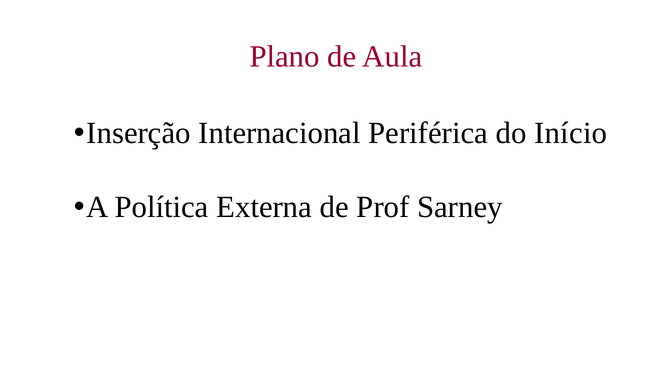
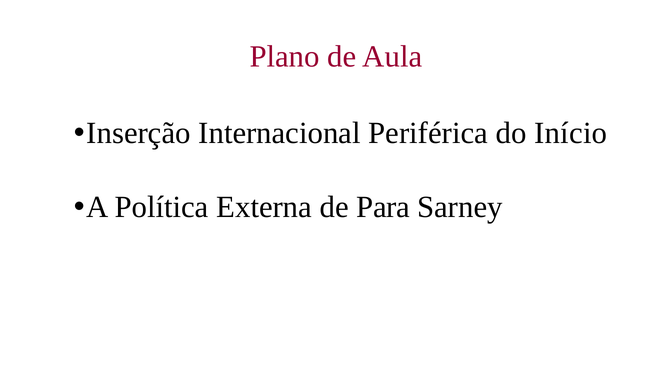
Prof: Prof -> Para (383, 207)
